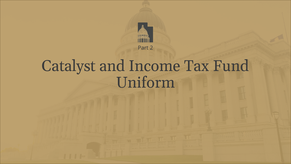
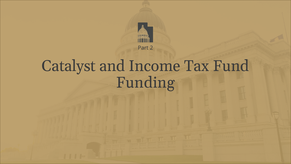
Uniform: Uniform -> Funding (145, 82)
